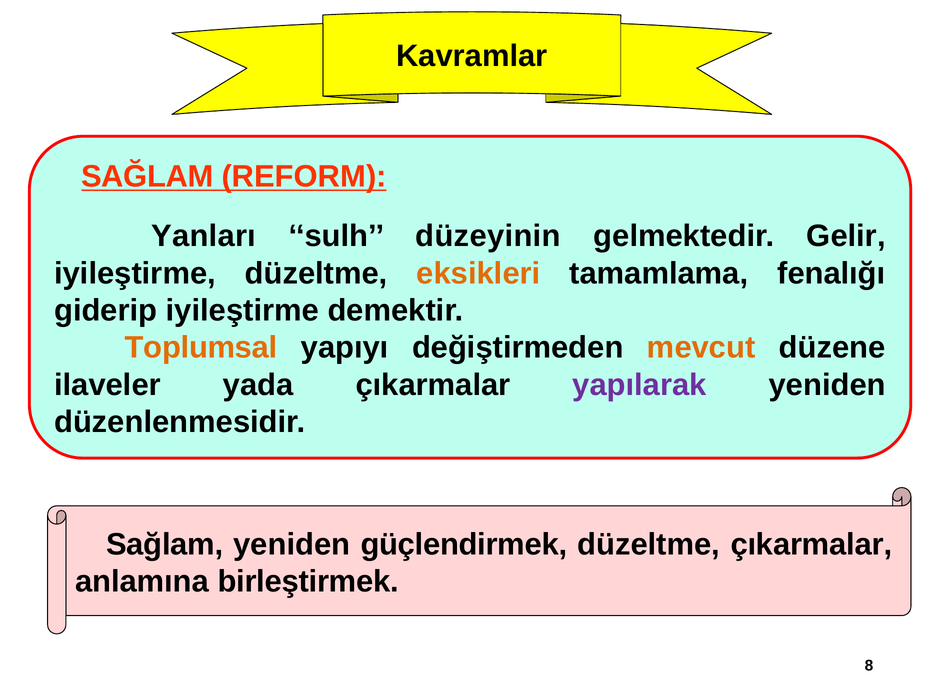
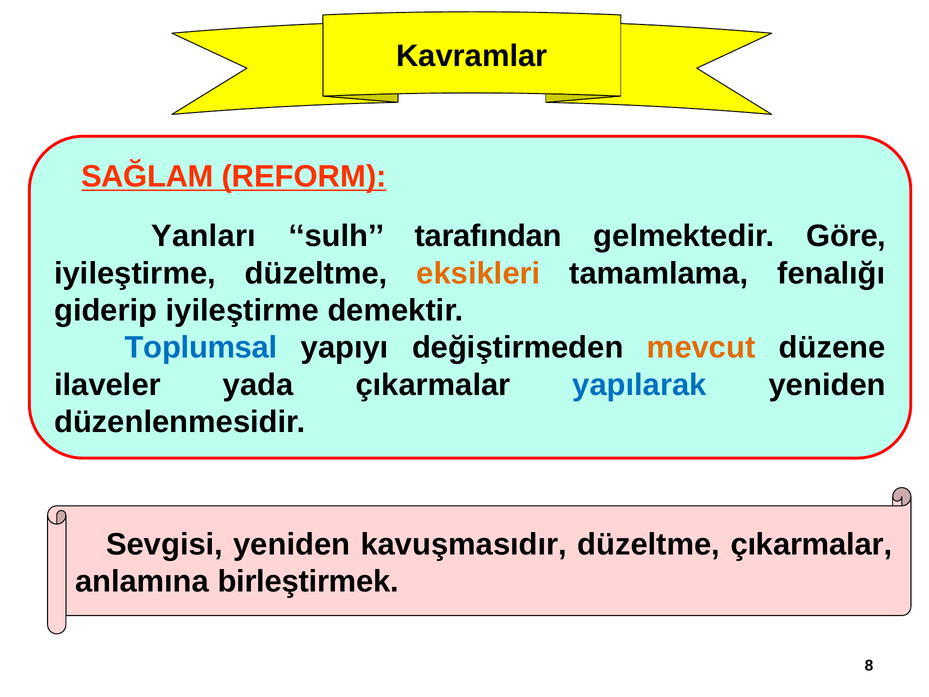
düzeyinin: düzeyinin -> tarafından (488, 236)
Gelir: Gelir -> Göre (846, 236)
Toplumsal colour: orange -> blue (201, 348)
yapılarak colour: purple -> blue (640, 385)
Sağlam: Sağlam -> Sevgisi (165, 544)
güçlendirmek: güçlendirmek -> kavuşmasıdır (464, 544)
